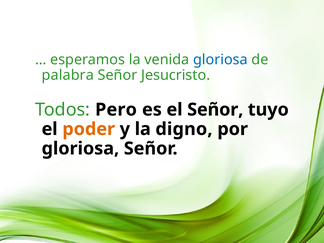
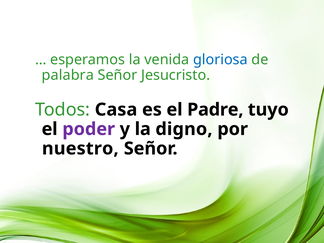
Pero: Pero -> Casa (116, 110)
el Señor: Señor -> Padre (215, 110)
poder colour: orange -> purple (89, 129)
gloriosa: gloriosa -> nuestro (80, 149)
